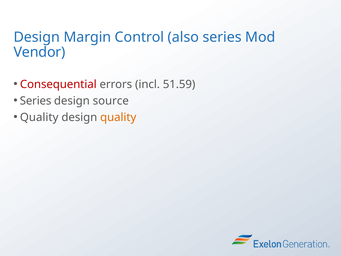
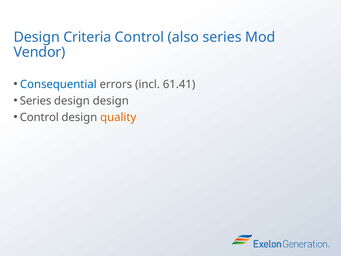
Margin: Margin -> Criteria (87, 37)
Consequential colour: red -> blue (58, 84)
51.59: 51.59 -> 61.41 (179, 84)
design source: source -> design (111, 101)
Quality: Quality -> Control (39, 117)
